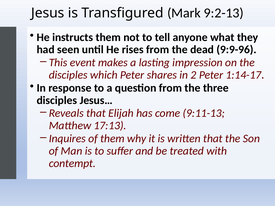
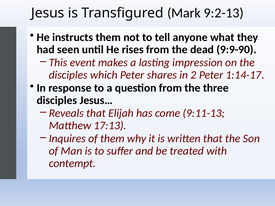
9:9-96: 9:9-96 -> 9:9-90 (237, 50)
